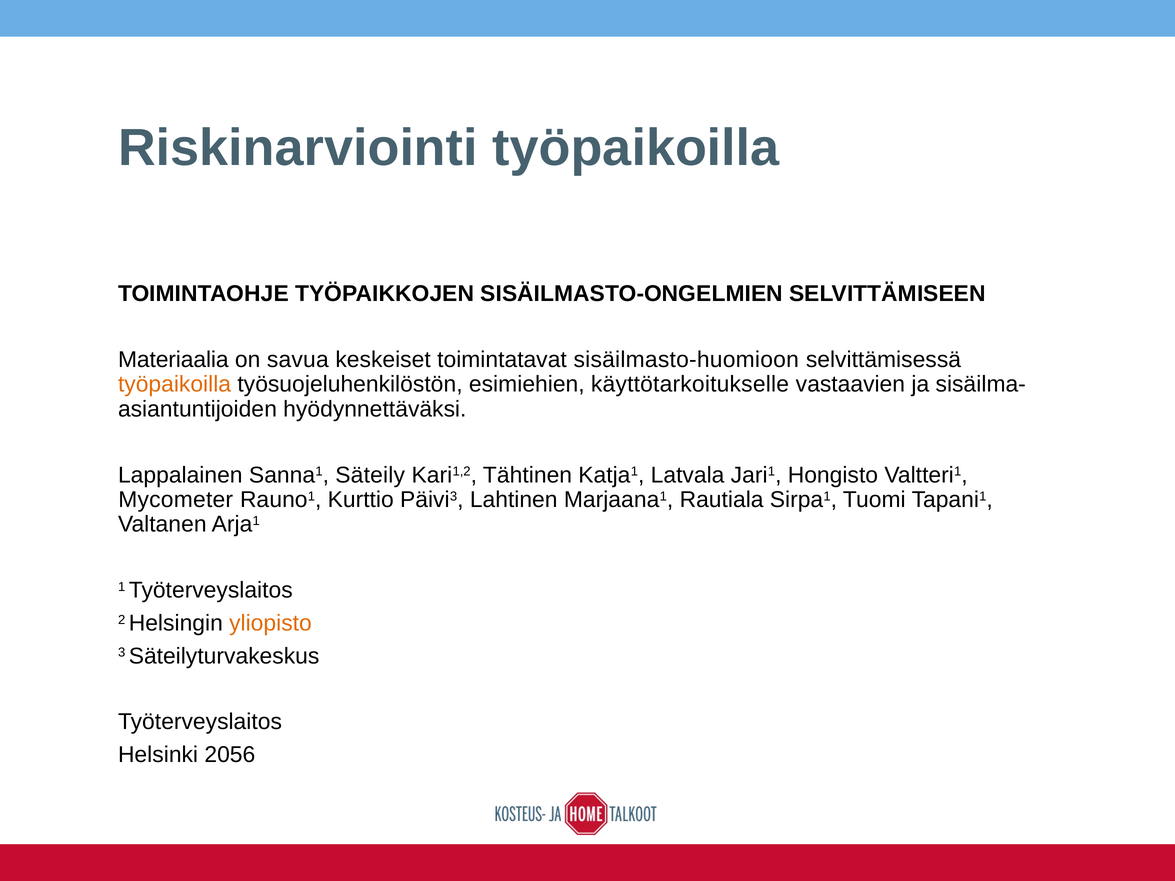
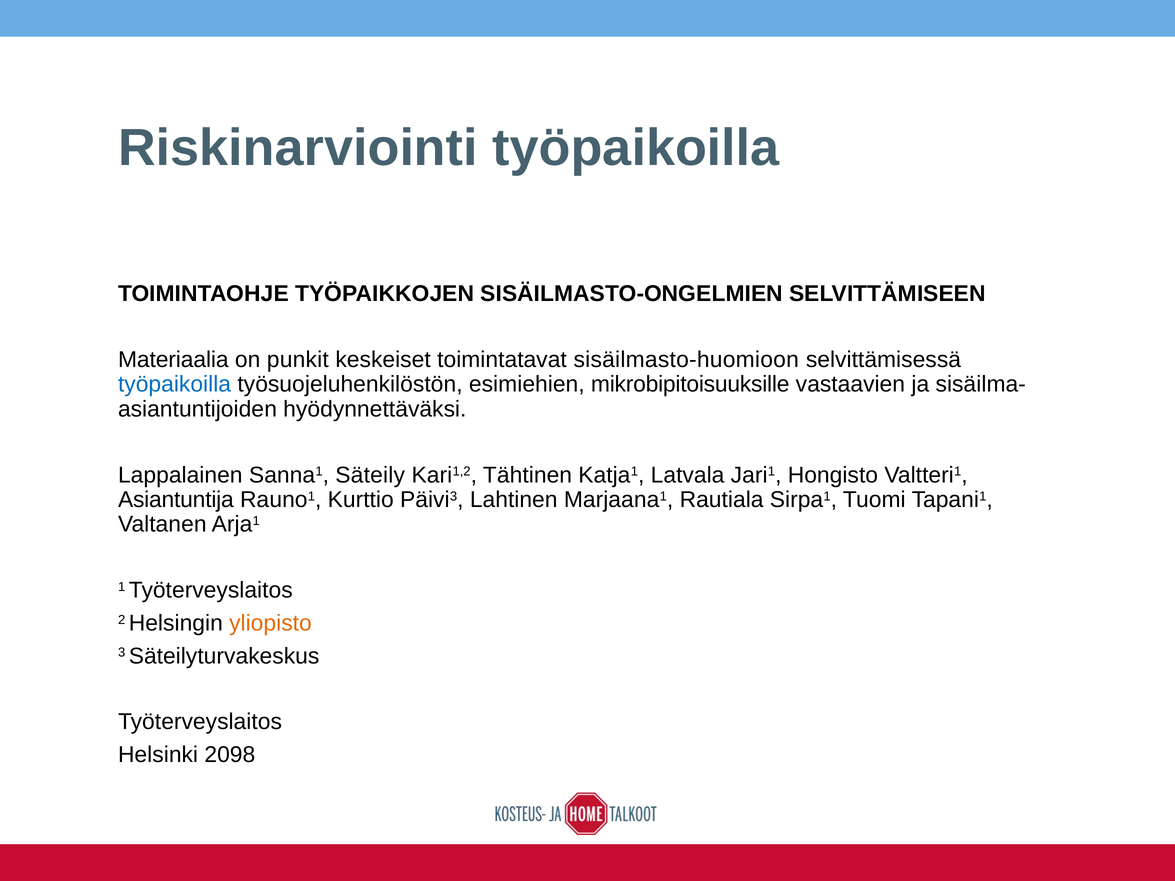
savua: savua -> punkit (298, 360)
työpaikoilla colour: orange -> blue (175, 385)
käyttötarkoitukselle: käyttötarkoitukselle -> mikrobipitoisuuksille (690, 385)
Mycometer: Mycometer -> Asiantuntija (176, 500)
2056: 2056 -> 2098 (230, 755)
